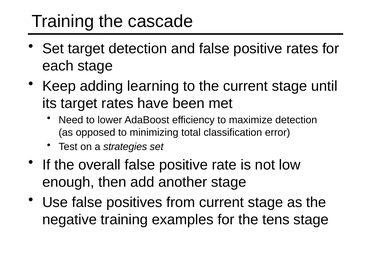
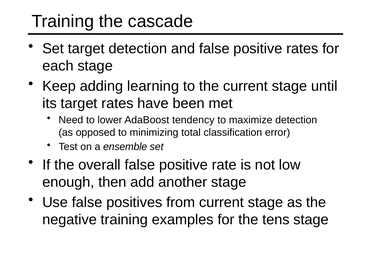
efficiency: efficiency -> tendency (193, 120)
strategies: strategies -> ensemble (125, 147)
